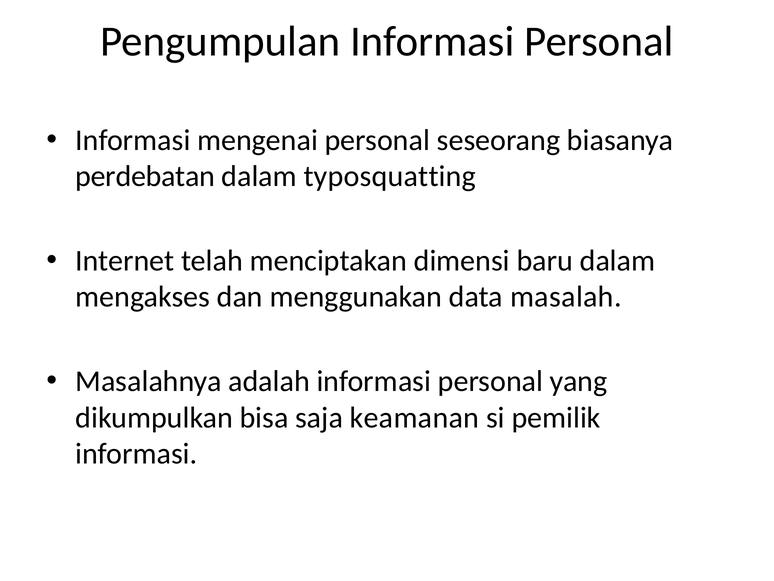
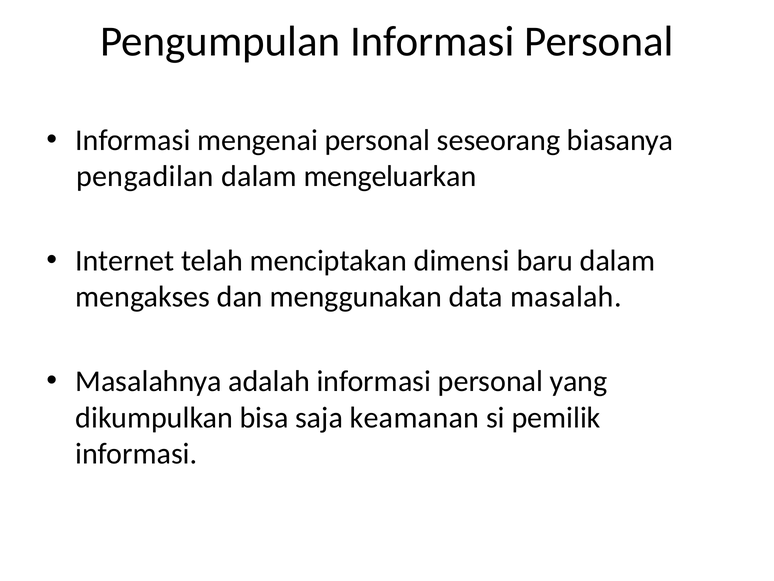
perdebatan: perdebatan -> pengadilan (145, 176)
typosquatting: typosquatting -> mengeluarkan (390, 176)
